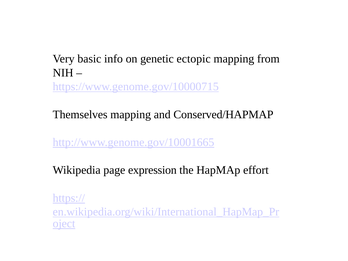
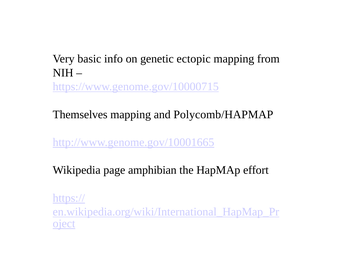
Conserved/HAPMAP: Conserved/HAPMAP -> Polycomb/HAPMAP (223, 114)
expression: expression -> amphibian (152, 170)
